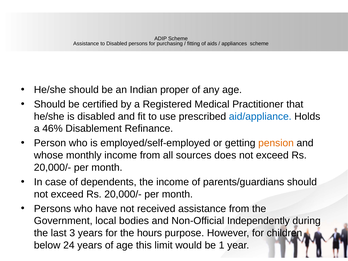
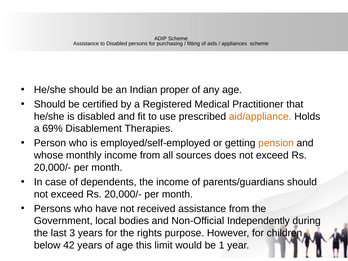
aid/appliance colour: blue -> orange (260, 116)
46%: 46% -> 69% (53, 129)
Refinance: Refinance -> Therapies (149, 129)
hours: hours -> rights (149, 233)
24: 24 -> 42 (69, 245)
